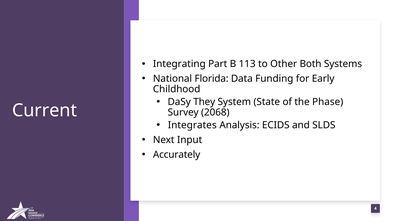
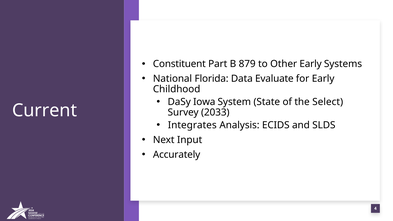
Integrating: Integrating -> Constituent (179, 64)
113: 113 -> 879 (247, 64)
Other Both: Both -> Early (311, 64)
Funding: Funding -> Evaluate (274, 79)
They: They -> Iowa (204, 102)
Phase: Phase -> Select (328, 102)
2068: 2068 -> 2033 (215, 113)
